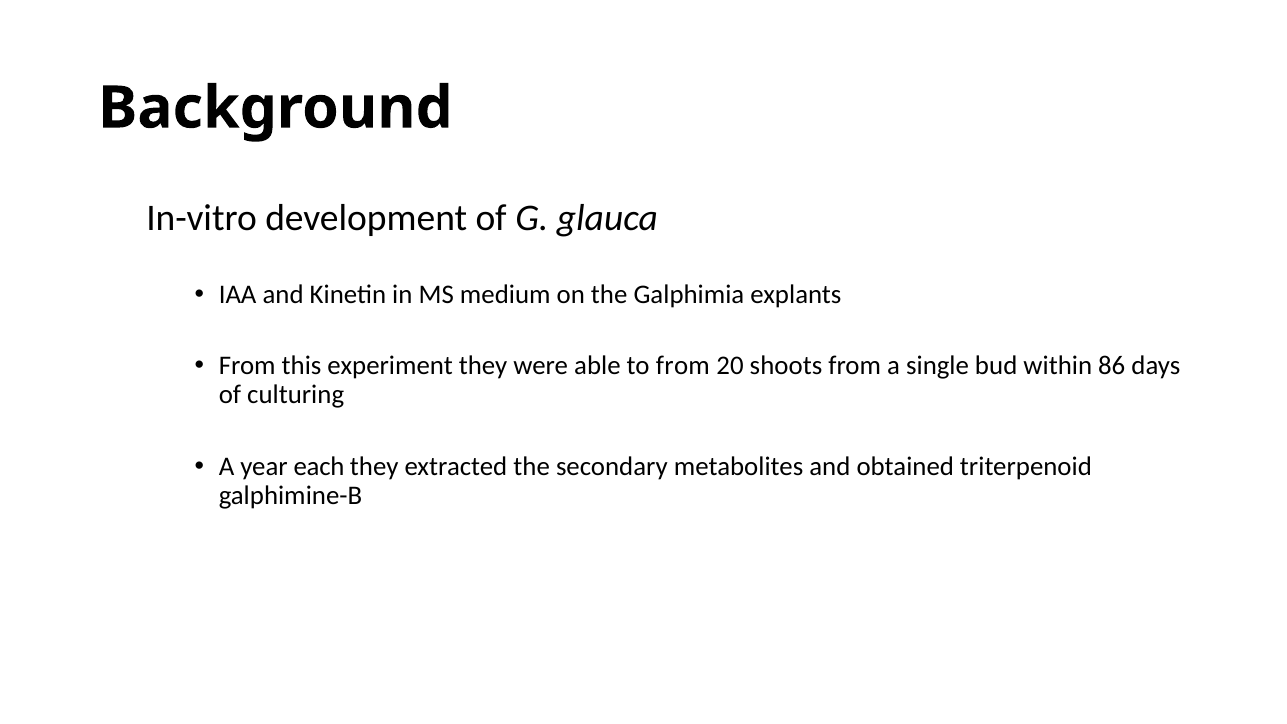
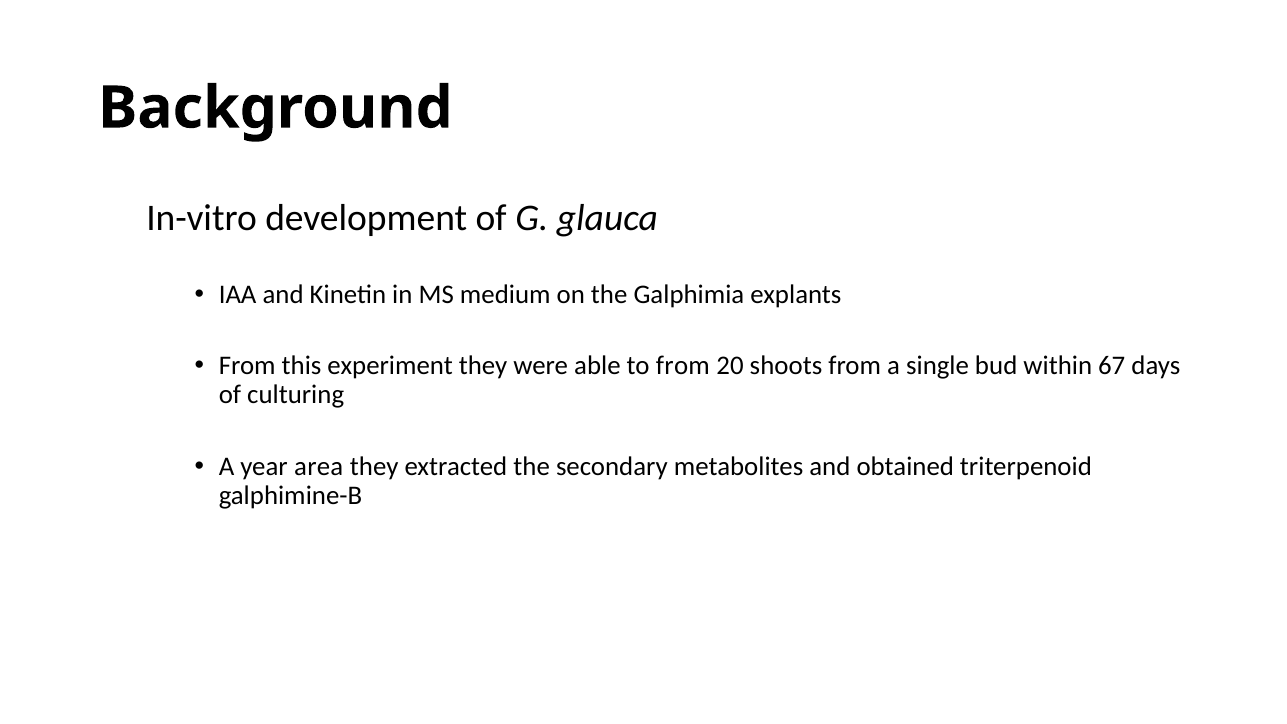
86: 86 -> 67 (1112, 366)
each: each -> area (319, 466)
